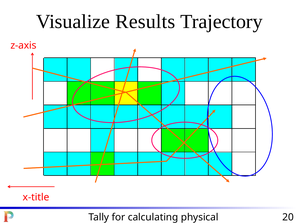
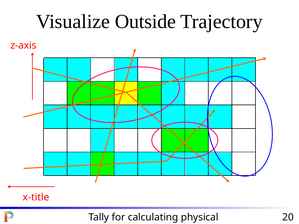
Results: Results -> Outside (145, 22)
